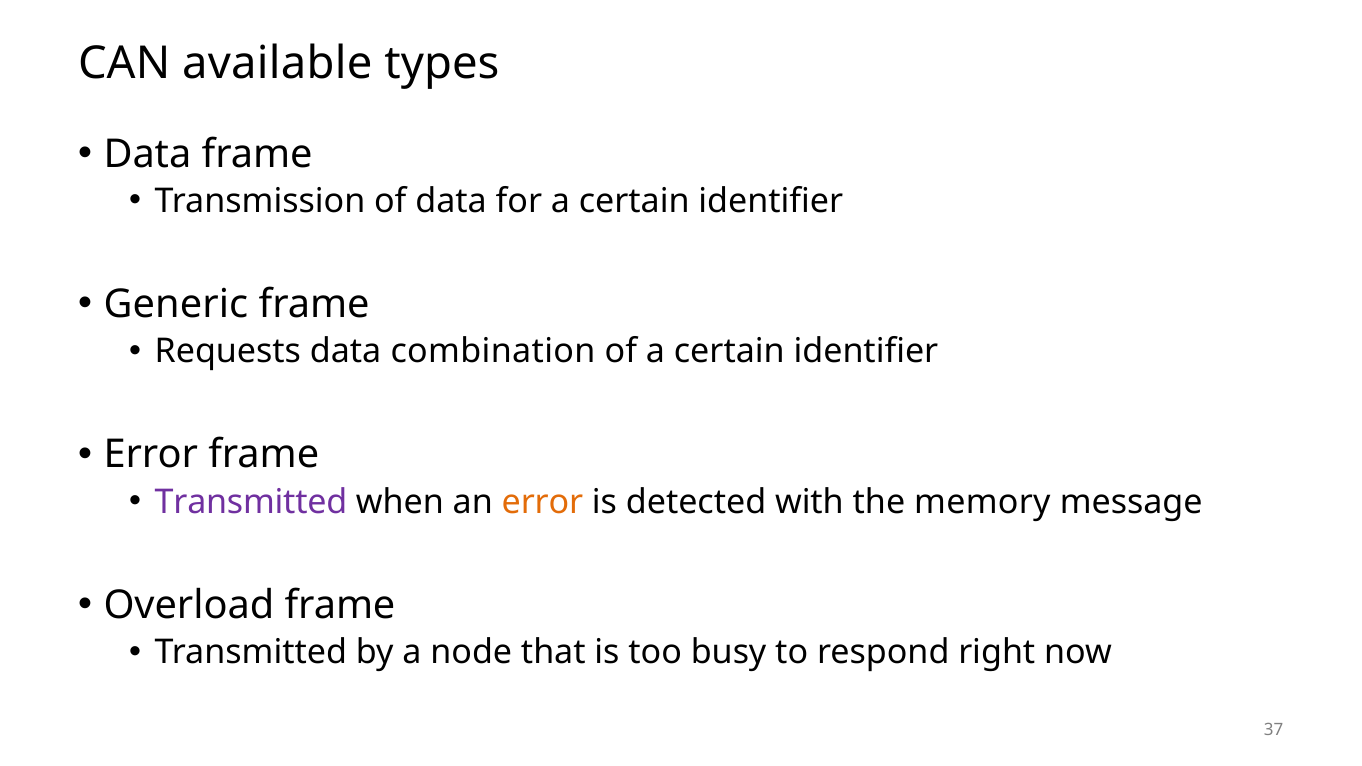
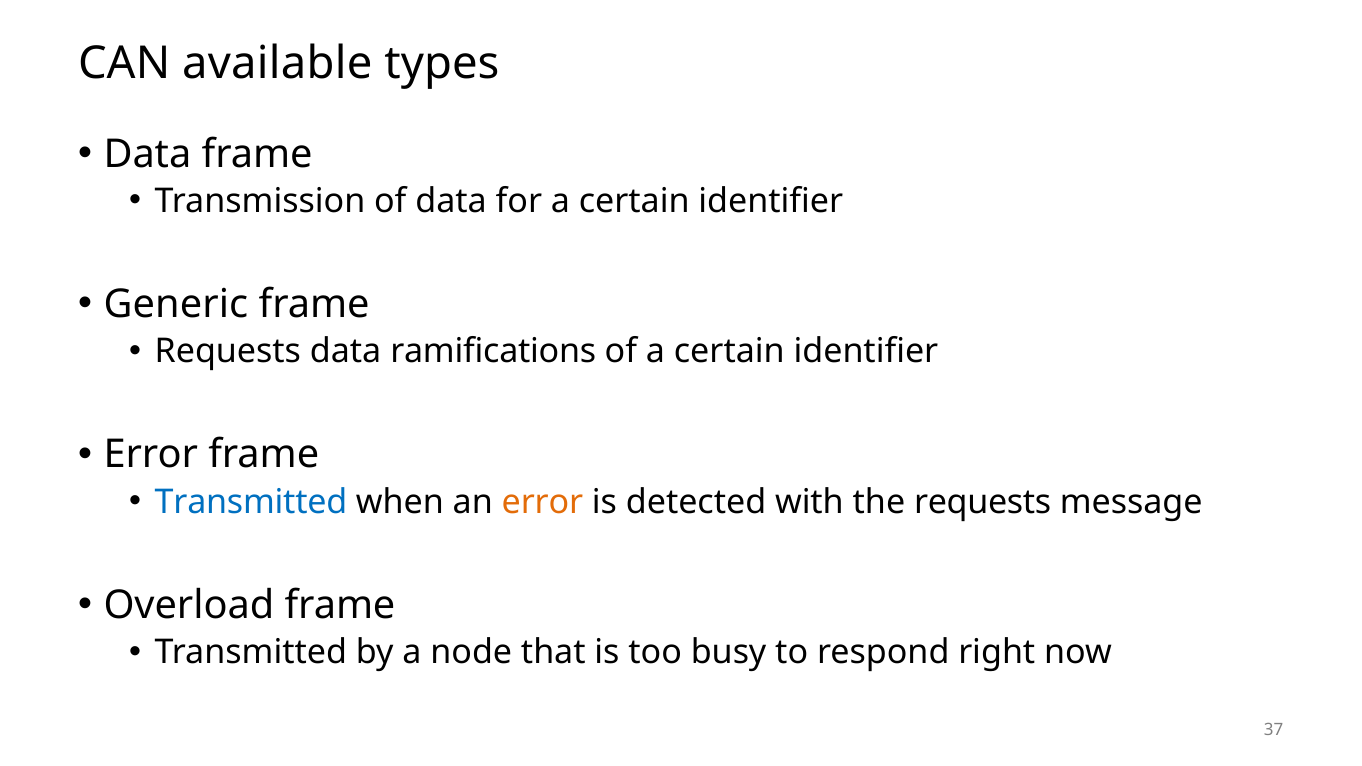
combination: combination -> ramifications (493, 351)
Transmitted colour: purple -> blue (251, 502)
the memory: memory -> requests (983, 502)
